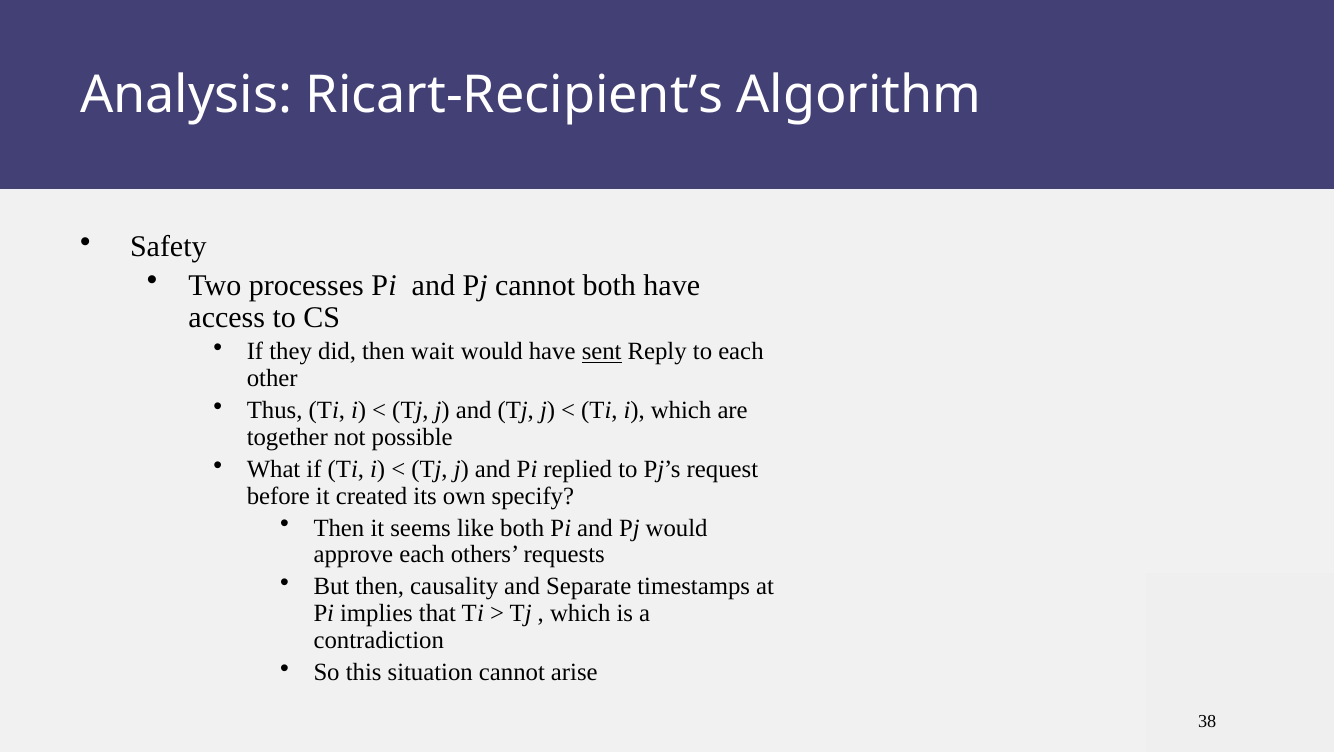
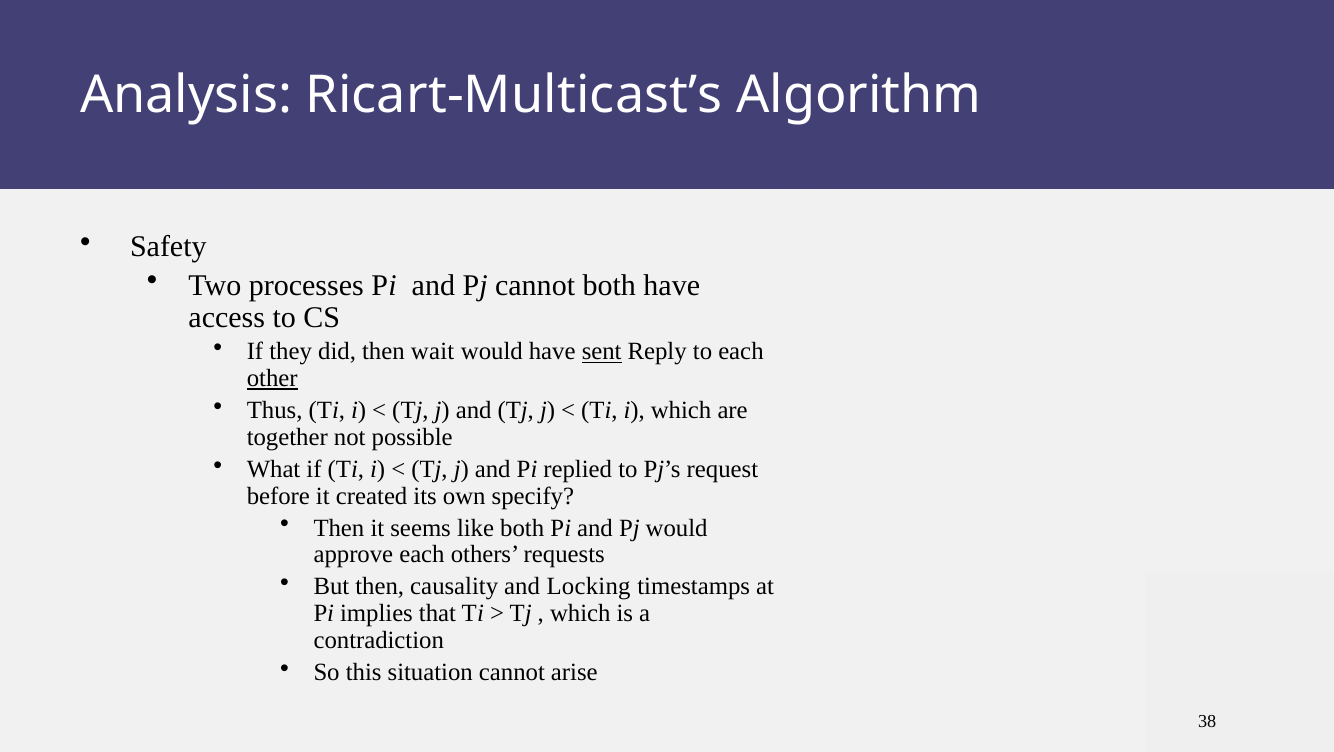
Ricart-Recipient’s: Ricart-Recipient’s -> Ricart-Multicast’s (514, 95)
other underline: none -> present (272, 378)
Separate: Separate -> Locking (589, 586)
